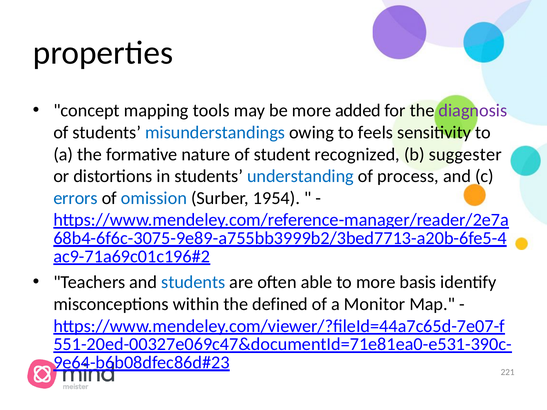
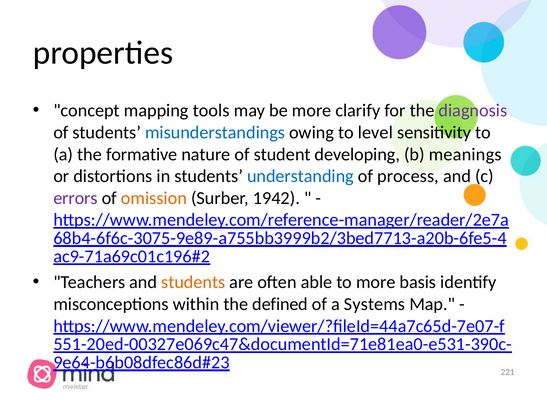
added: added -> clarify (358, 111)
feels: feels -> level (375, 133)
recognized: recognized -> developing (357, 154)
suggester: suggester -> meanings (465, 154)
errors colour: blue -> purple (76, 198)
omission colour: blue -> orange (154, 198)
1954: 1954 -> 1942 (276, 198)
students colour: blue -> orange (193, 282)
Monitor: Monitor -> Systems (375, 304)
